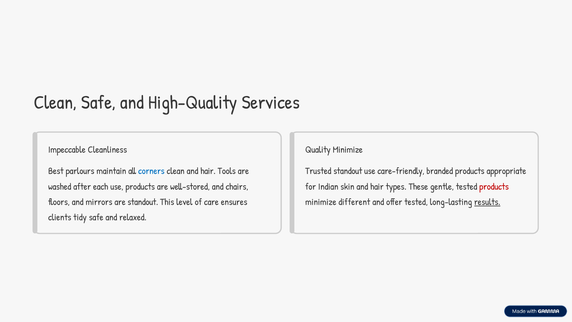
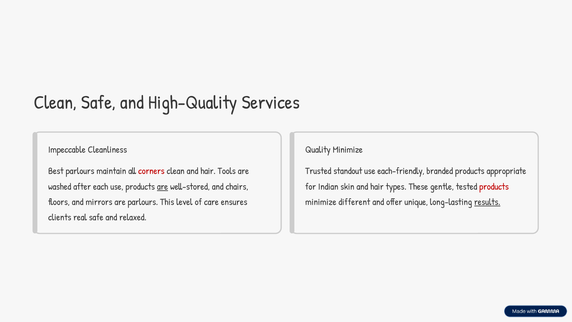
corners colour: blue -> red (151, 171)
care-friendly: care-friendly -> each-friendly (401, 171)
are underline: none -> present (163, 186)
are standout: standout -> parlours (143, 202)
offer tested: tested -> unique (416, 202)
tidy: tidy -> real (80, 217)
